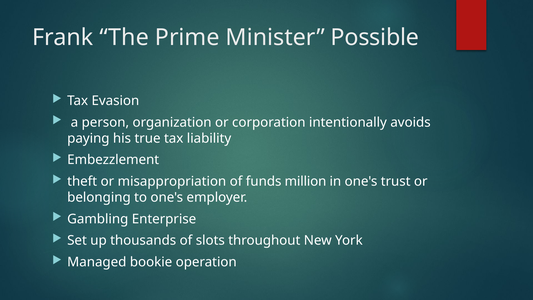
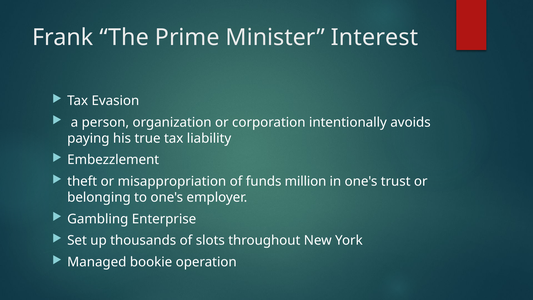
Possible: Possible -> Interest (375, 37)
